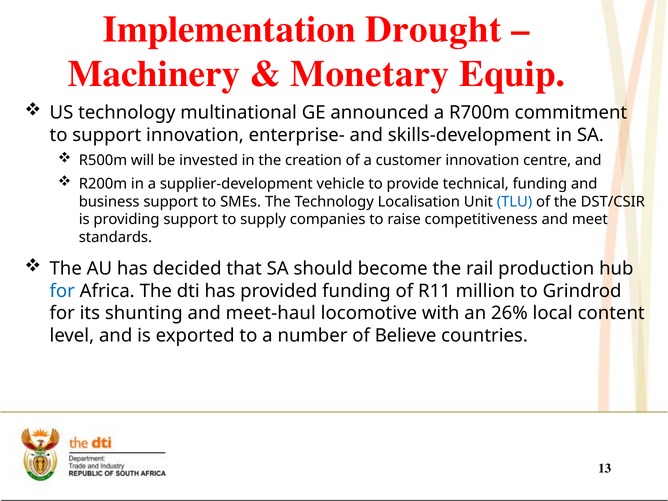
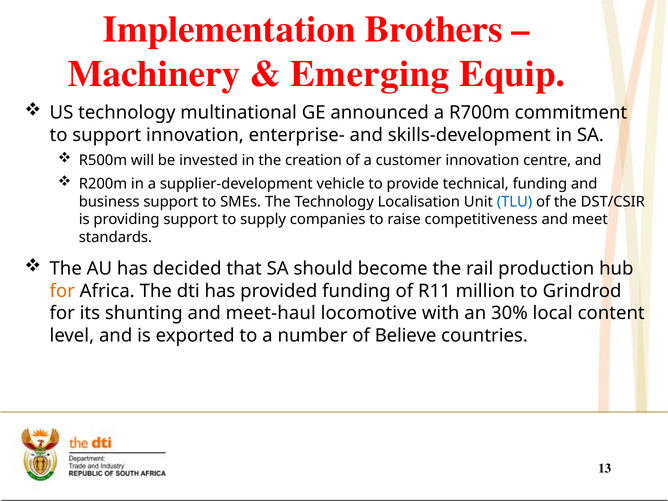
Drought: Drought -> Brothers (434, 30)
Monetary: Monetary -> Emerging (370, 74)
for colour: blue -> orange (62, 291)
26%: 26% -> 30% (509, 313)
